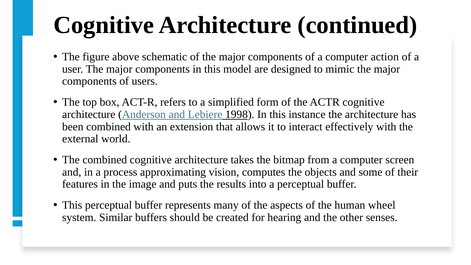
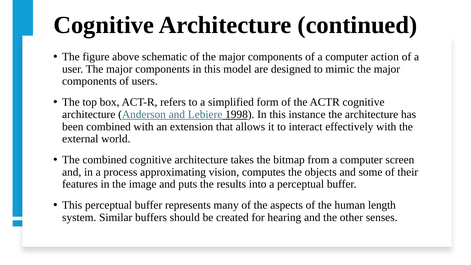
wheel: wheel -> length (382, 205)
